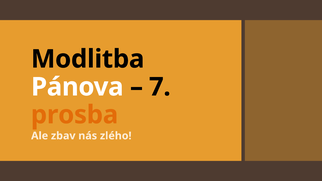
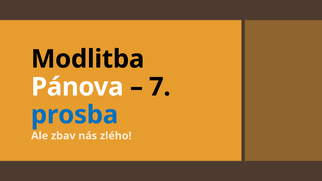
prosba colour: orange -> blue (75, 115)
